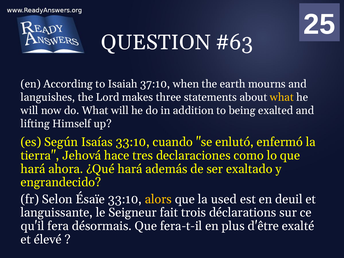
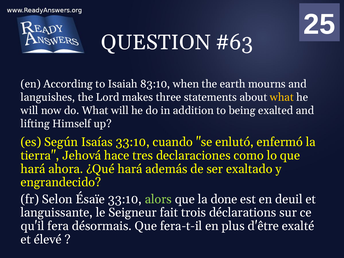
37:10: 37:10 -> 83:10 (155, 84)
alors colour: yellow -> light green (158, 199)
used: used -> done (224, 199)
